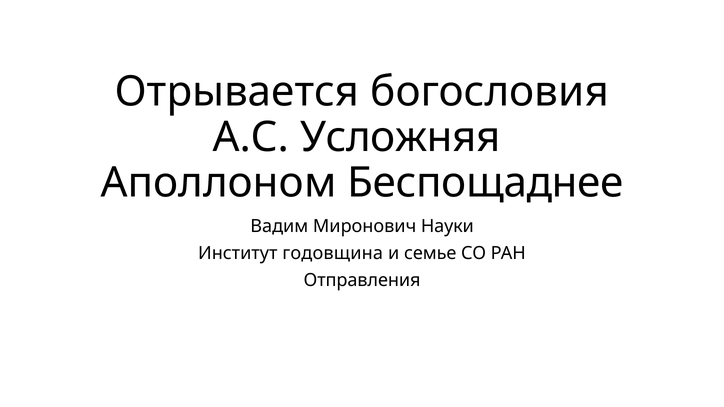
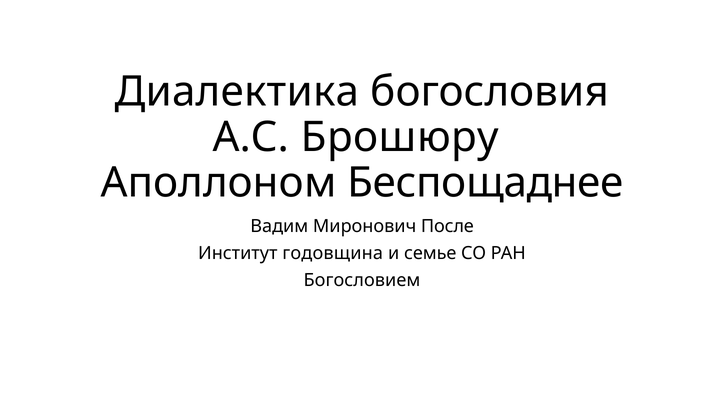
Отрывается: Отрывается -> Диалектика (237, 92)
Усложняя: Усложняя -> Брошюру (400, 138)
Науки: Науки -> После (447, 226)
Отправления: Отправления -> Богословием (362, 280)
